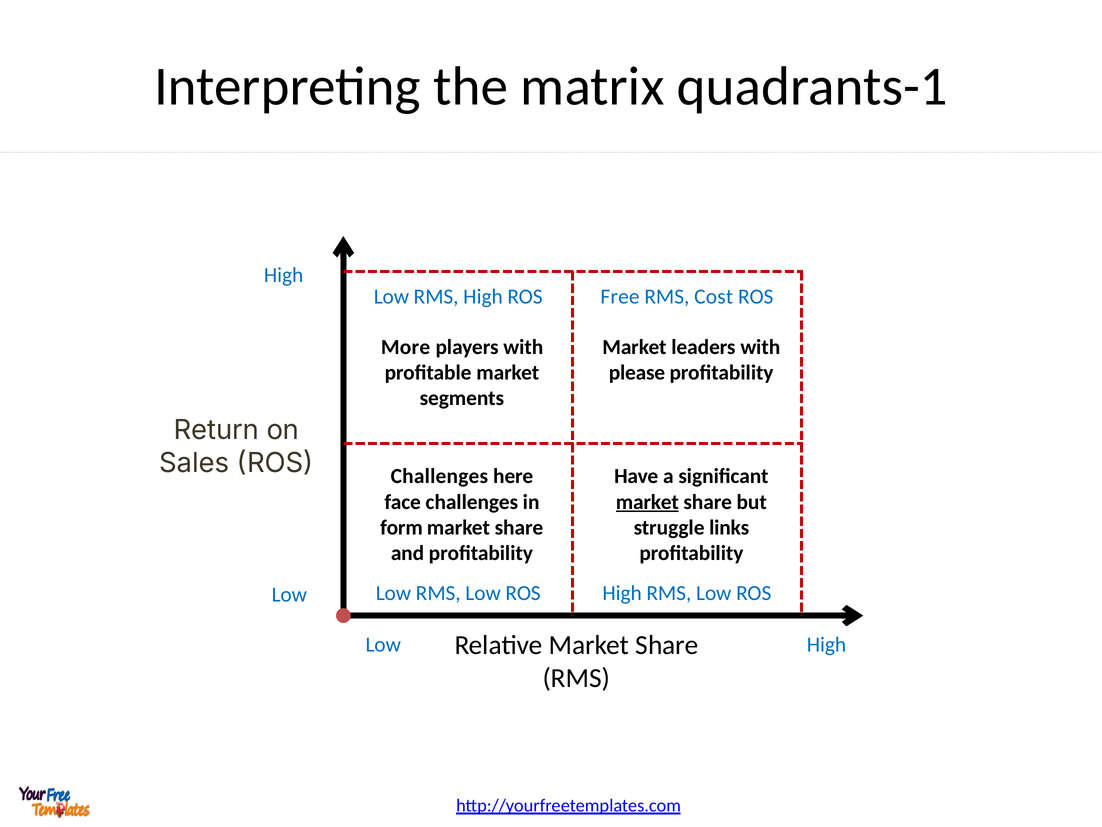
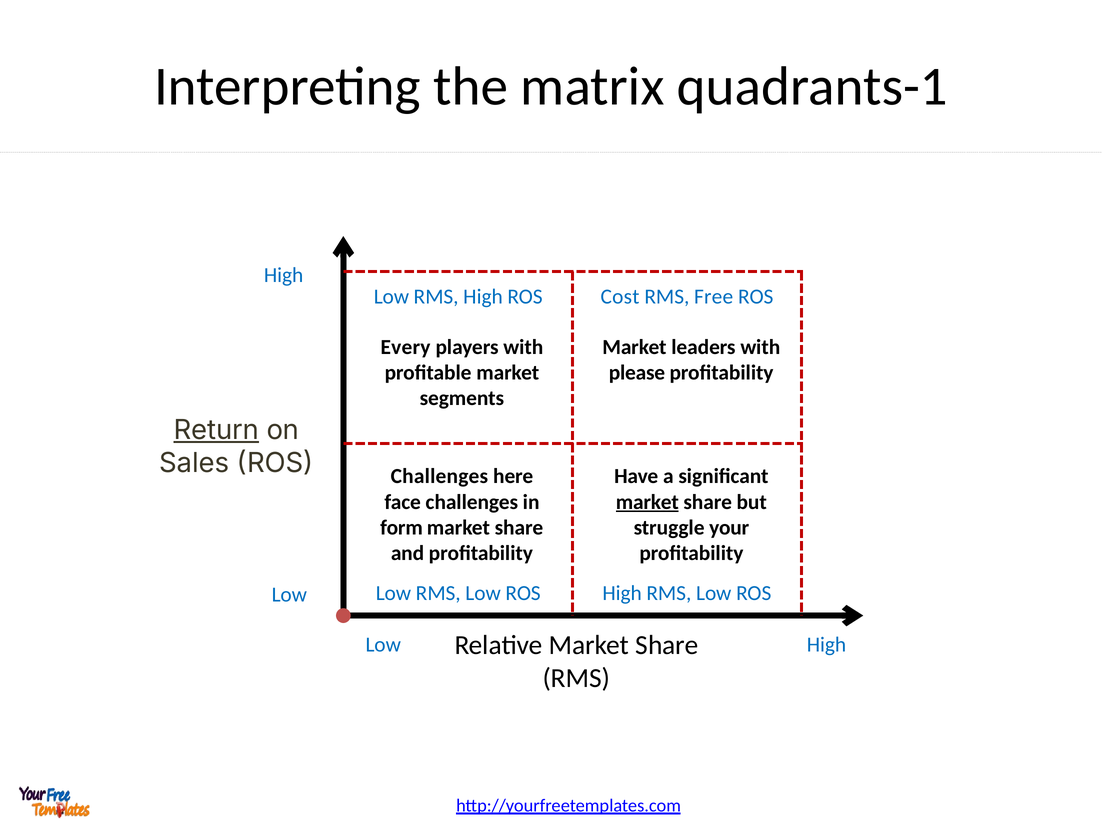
Free: Free -> Cost (620, 296)
Cost: Cost -> Free (714, 296)
More: More -> Every (406, 347)
Return underline: none -> present (216, 430)
links: links -> your (729, 527)
